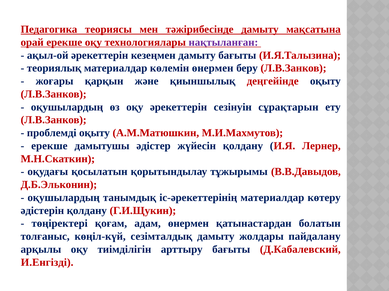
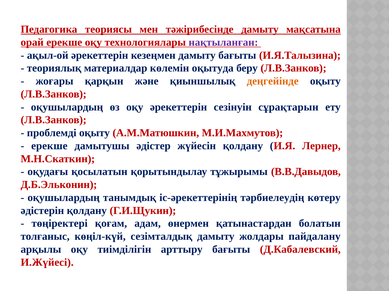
көлемін өнермен: өнермен -> оқытуда (213, 68)
деңгейінде colour: red -> orange (273, 81)
іс-əрекеттерінің материалдар: материалдар -> тәрбиелеудің (272, 198)
И.Енгізді: И.Енгізді -> И.Жүйесі (47, 263)
